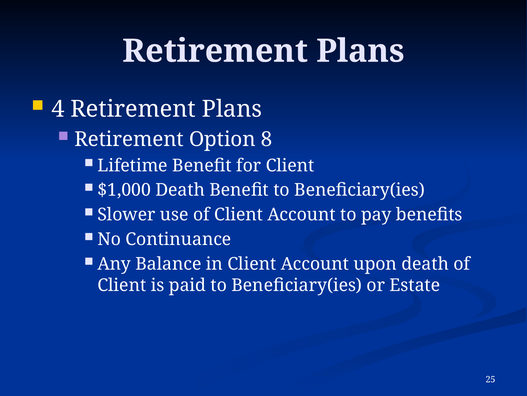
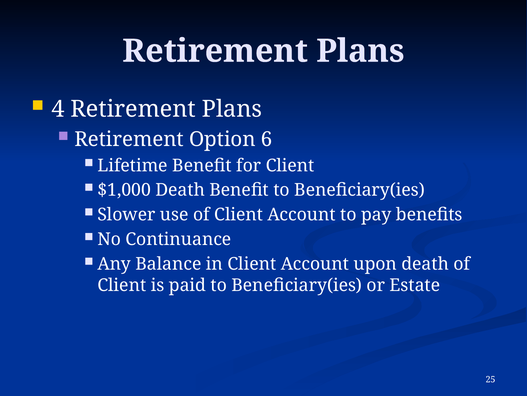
8: 8 -> 6 (267, 139)
